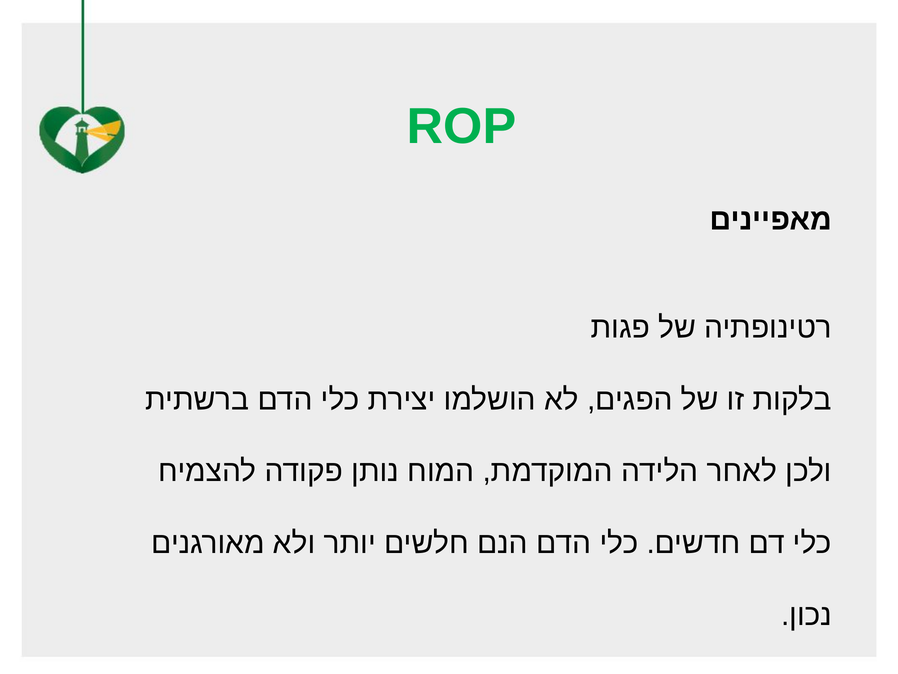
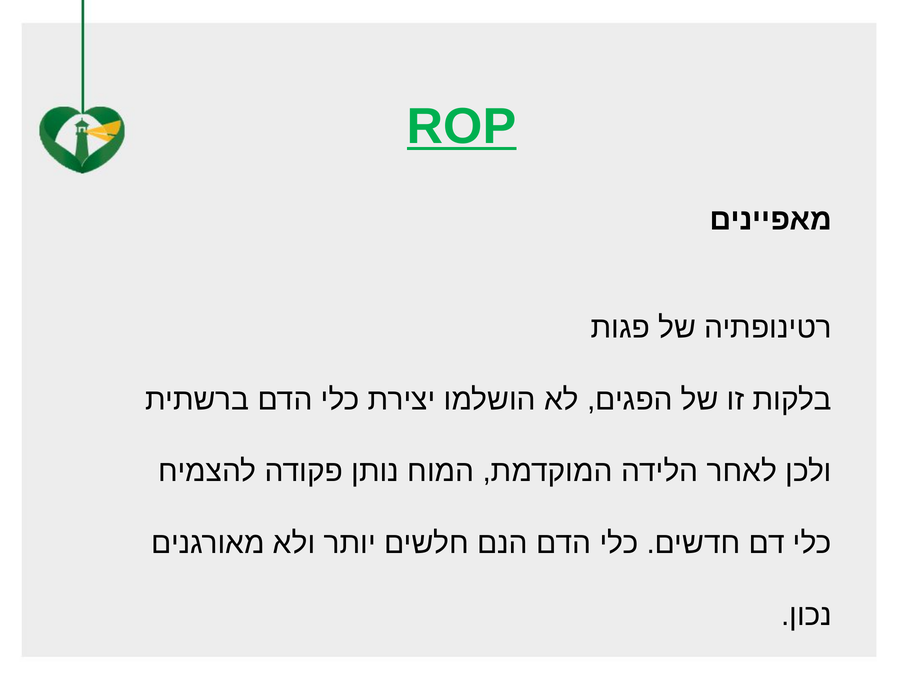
ROP underline: none -> present (462, 127)
